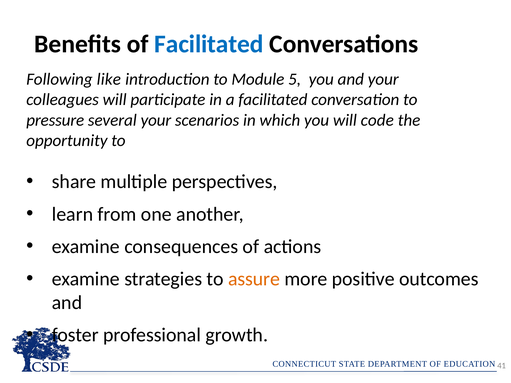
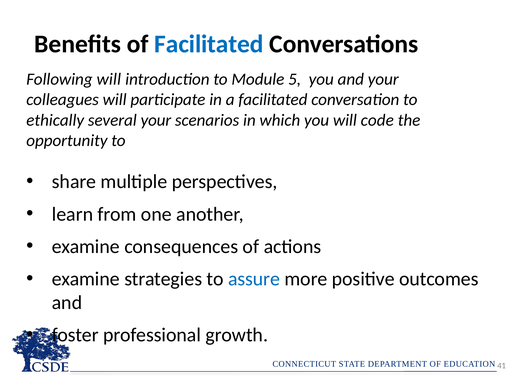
Following like: like -> will (109, 79)
pressure: pressure -> ethically (55, 120)
assure colour: orange -> blue (254, 279)
